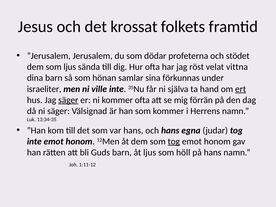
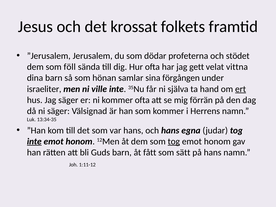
som ljus: ljus -> föll (70, 67)
röst: röst -> gett (197, 67)
förkunnas: förkunnas -> förgången (181, 78)
säger underline: present -> none (68, 100)
inte underline: none -> present (34, 141)
åt ljus: ljus -> fått (150, 152)
höll: höll -> sätt (183, 152)
